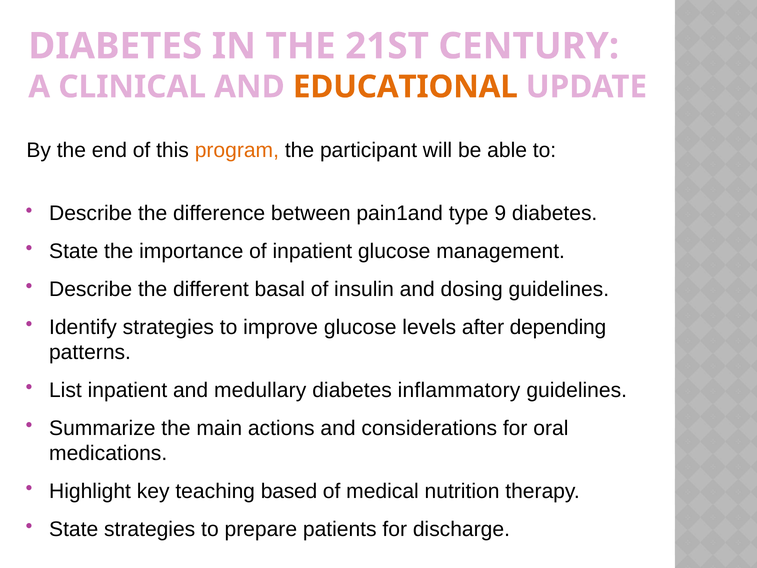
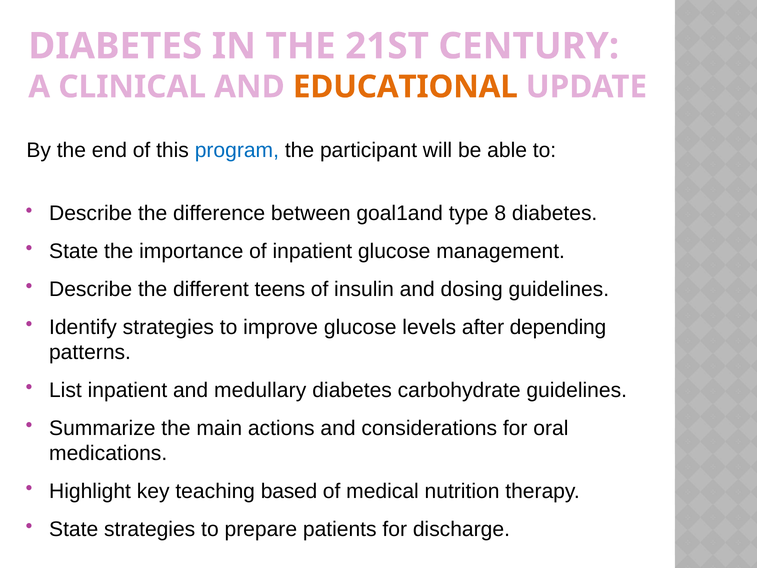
program colour: orange -> blue (237, 150)
pain1and: pain1and -> goal1and (400, 213)
9: 9 -> 8 (500, 213)
basal: basal -> teens (280, 289)
inflammatory: inflammatory -> carbohydrate (459, 390)
